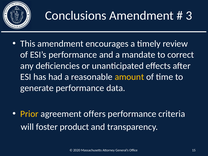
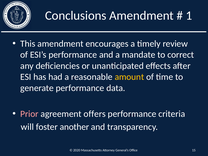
3: 3 -> 1 (189, 16)
Prior colour: yellow -> pink (29, 114)
product: product -> another (74, 127)
